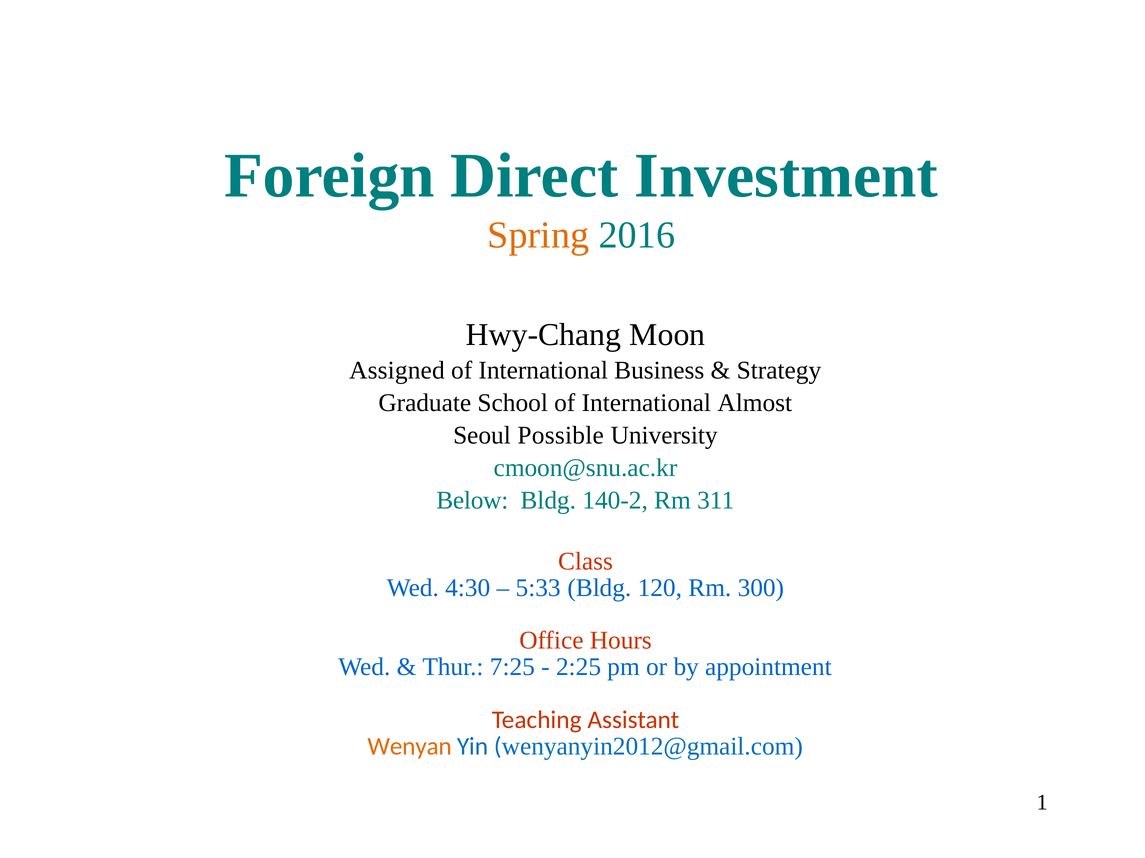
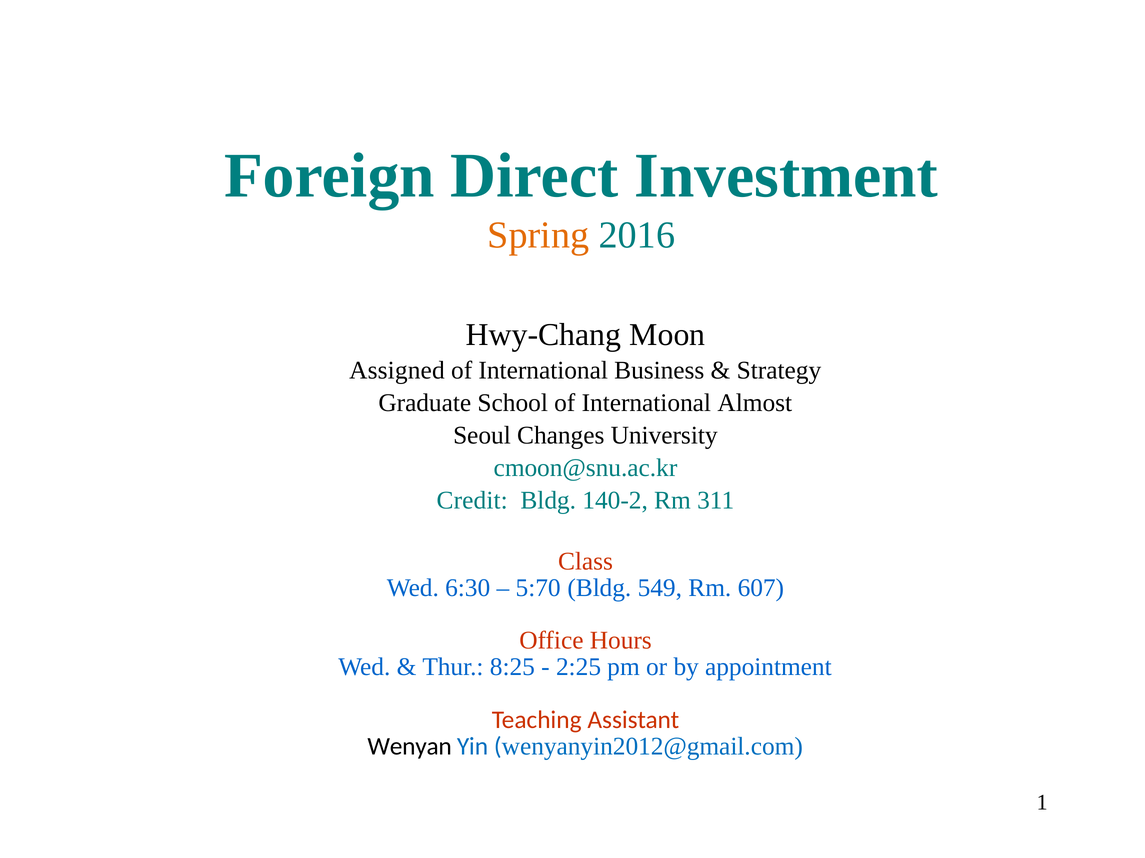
Possible: Possible -> Changes (561, 436)
Below: Below -> Credit (472, 501)
4:30: 4:30 -> 6:30 (468, 588)
5:33: 5:33 -> 5:70 (538, 588)
120: 120 -> 549 (660, 588)
300: 300 -> 607 (761, 588)
7:25: 7:25 -> 8:25 (512, 668)
Wenyan colour: orange -> black (410, 747)
